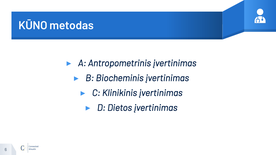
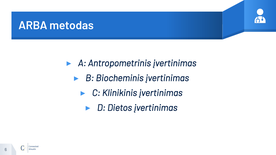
KŪNO: KŪNO -> ARBA (33, 26)
